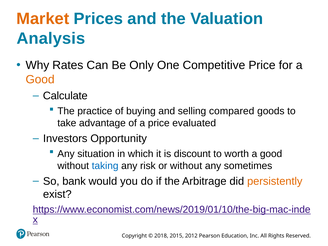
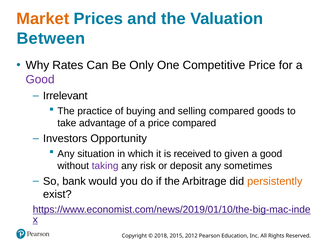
Analysis: Analysis -> Between (51, 38)
Good colour: orange -> purple (40, 80)
Calculate: Calculate -> Irrelevant (65, 96)
price evaluated: evaluated -> compared (194, 123)
discount: discount -> received (192, 154)
worth: worth -> given (237, 154)
taking colour: blue -> purple (105, 166)
or without: without -> deposit (186, 166)
